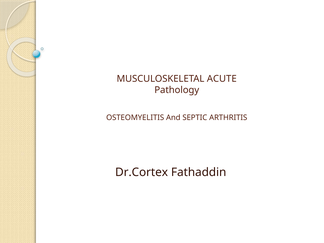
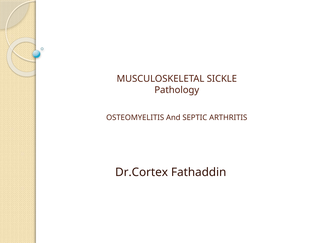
ACUTE: ACUTE -> SICKLE (222, 79)
